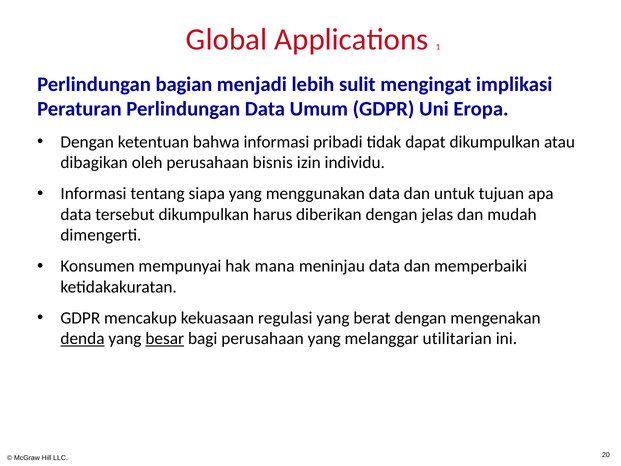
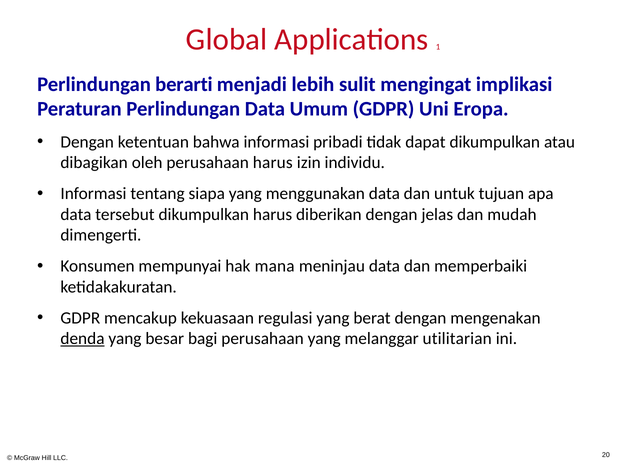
bagian: bagian -> berarti (184, 84)
perusahaan bisnis: bisnis -> harus (273, 163)
besar underline: present -> none (165, 339)
